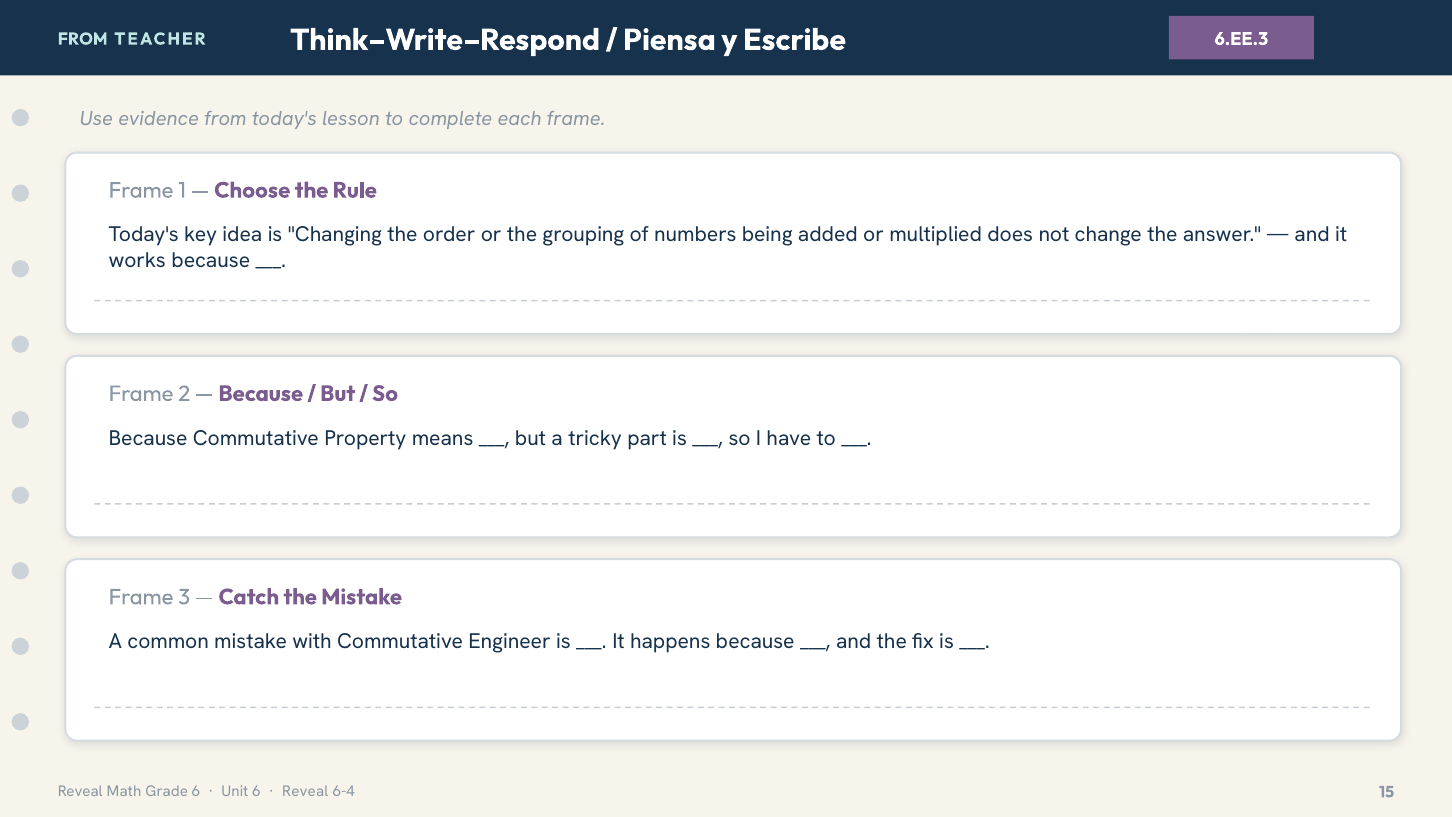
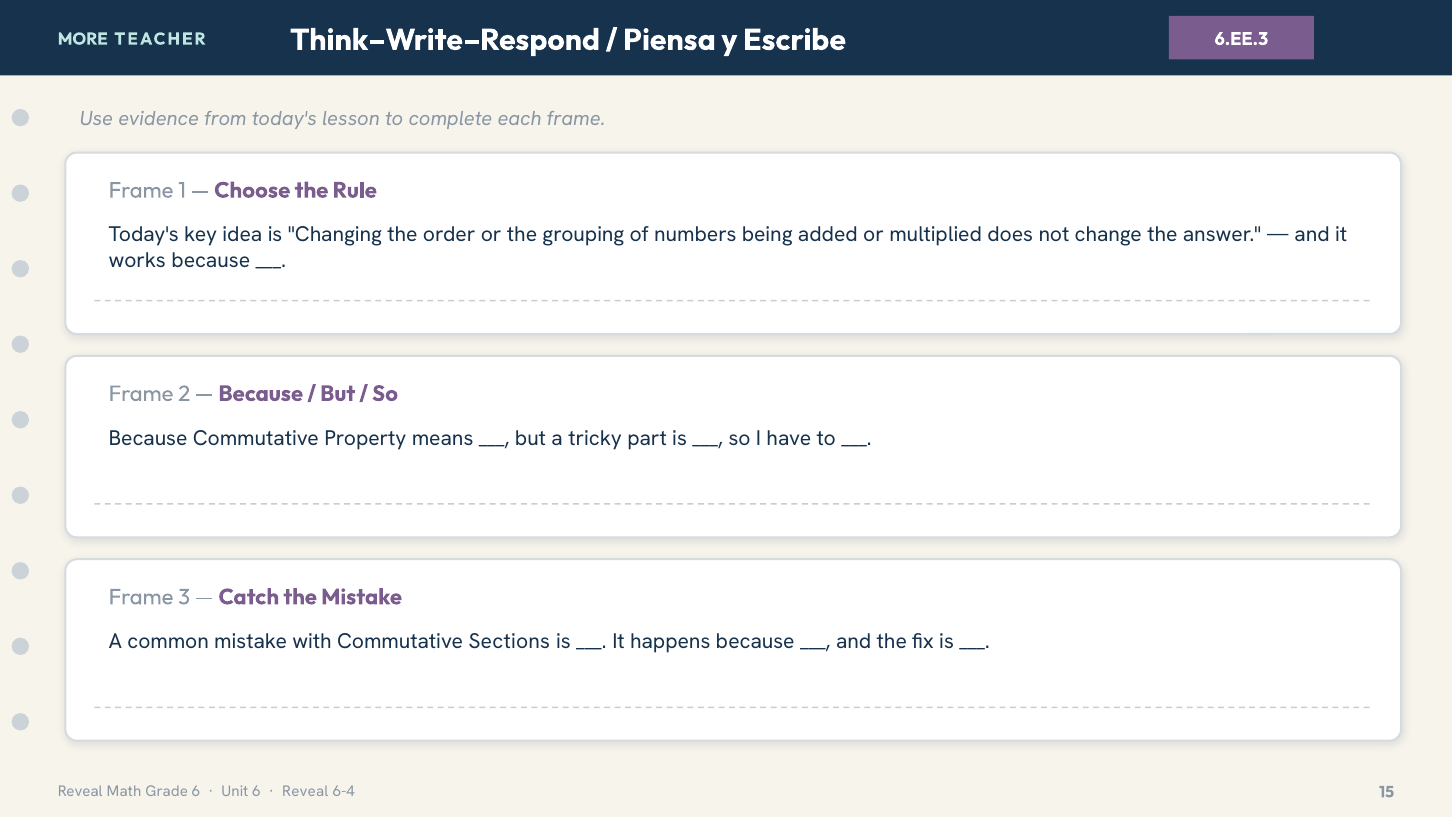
FROM: FROM -> MORE (83, 39)
Engineer: Engineer -> Sections (509, 641)
